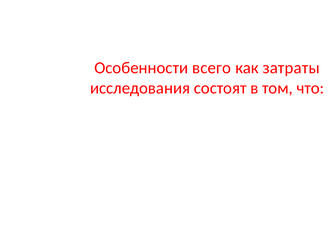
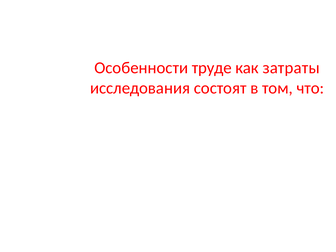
всего: всего -> труде (212, 68)
